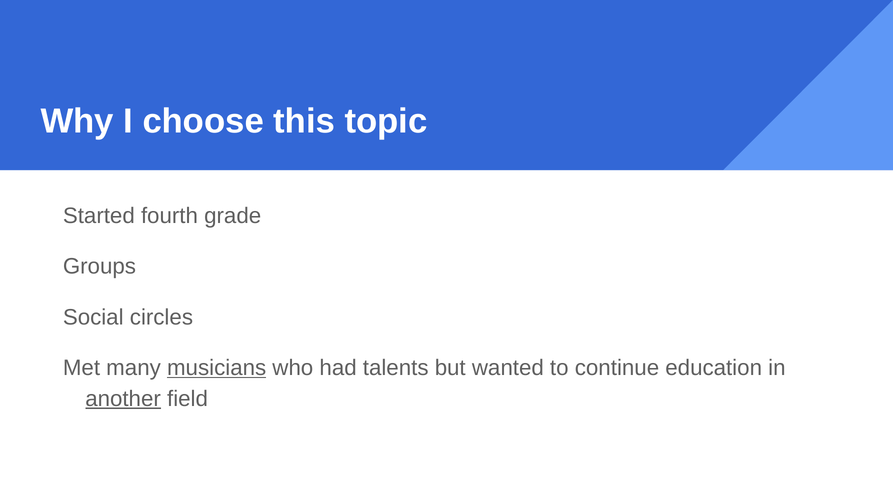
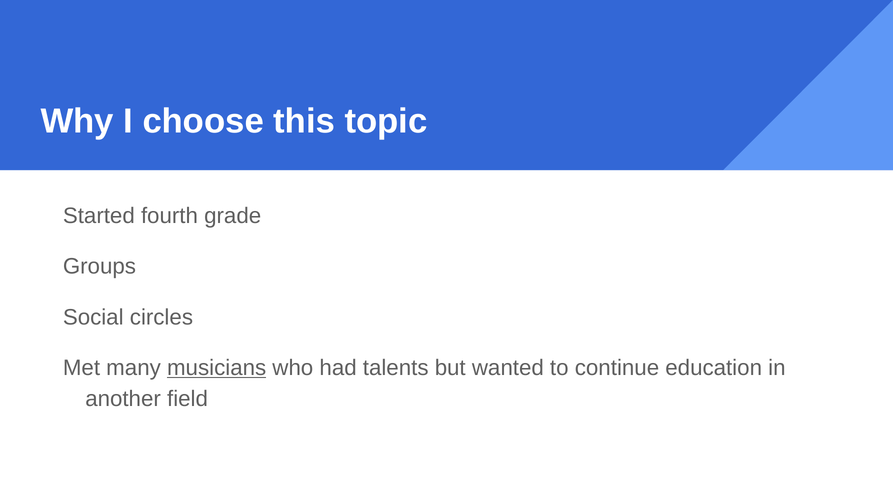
another underline: present -> none (123, 398)
